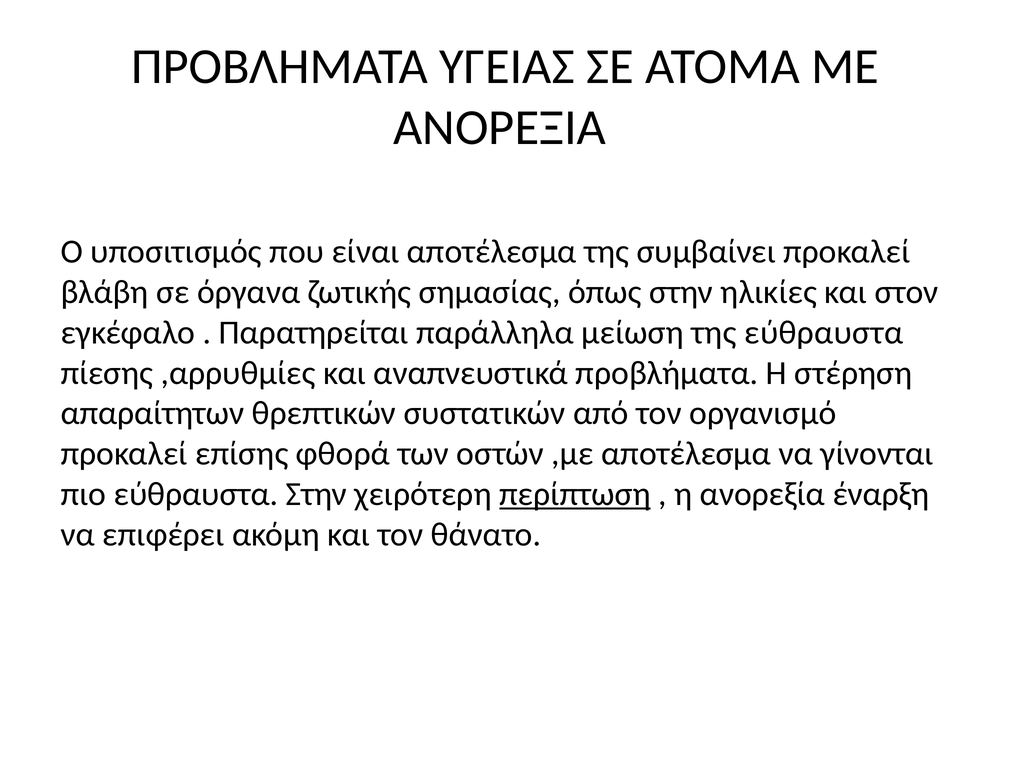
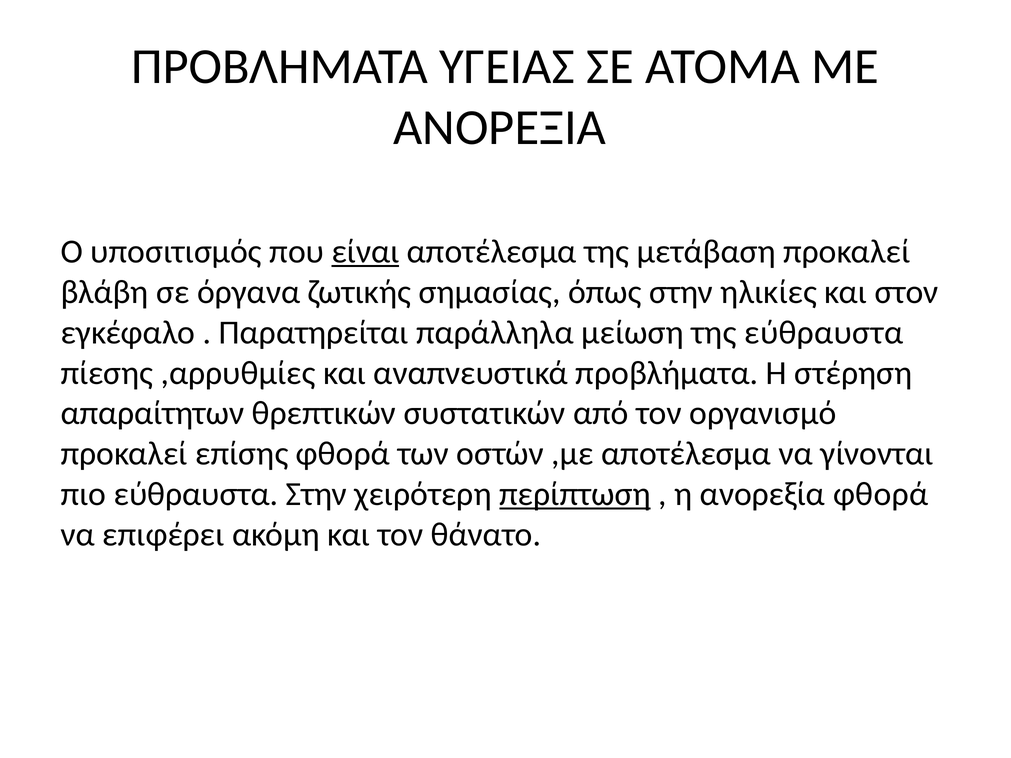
είναι underline: none -> present (365, 252)
συμβαίνει: συμβαίνει -> μετάβαση (706, 252)
ανορεξία έναρξη: έναρξη -> φθορά (881, 494)
